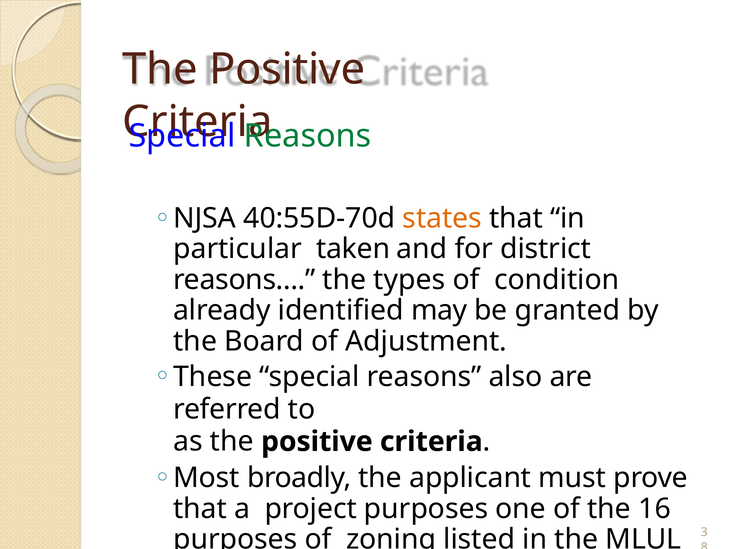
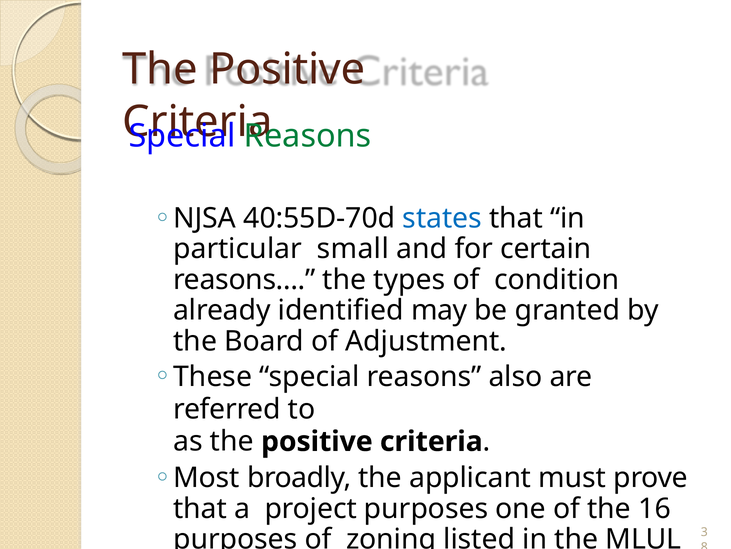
states colour: orange -> blue (442, 218)
taken: taken -> small (353, 249)
district: district -> certain (546, 249)
